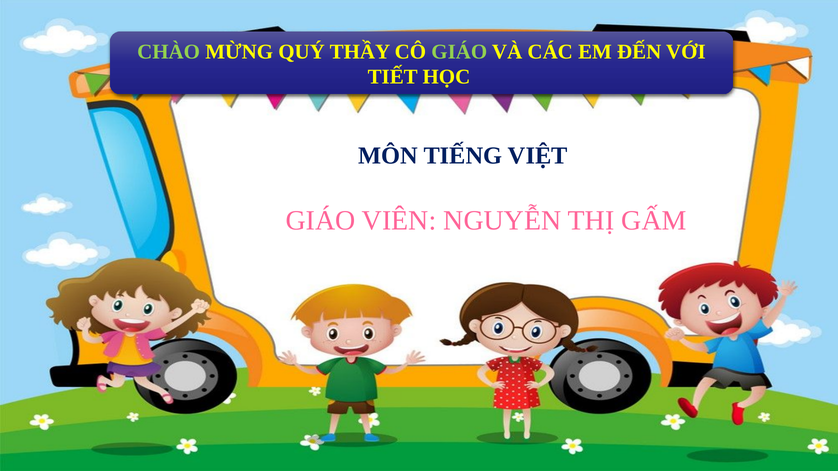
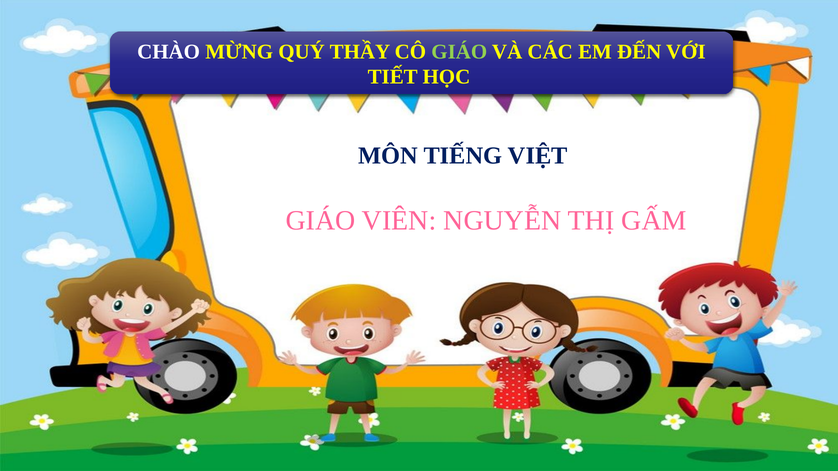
CHÀO colour: light green -> white (169, 52)
